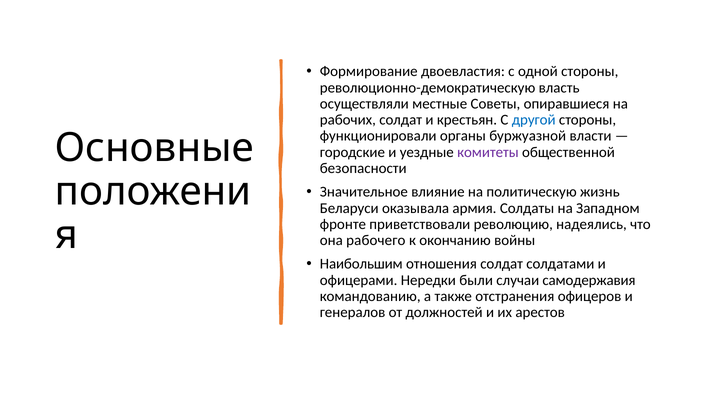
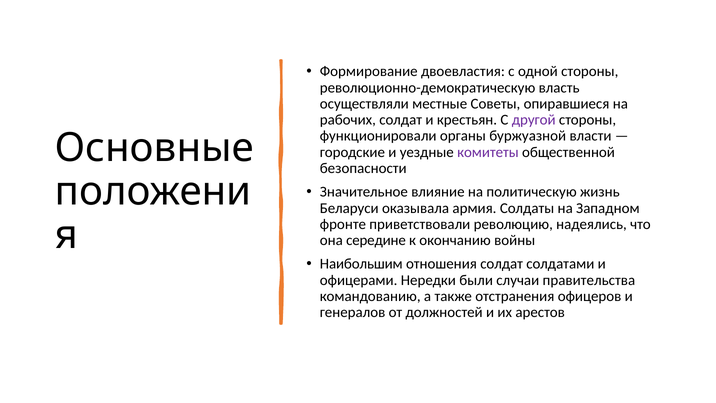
другой colour: blue -> purple (534, 120)
рабочего: рабочего -> середине (376, 240)
самодержавия: самодержавия -> правительства (589, 280)
